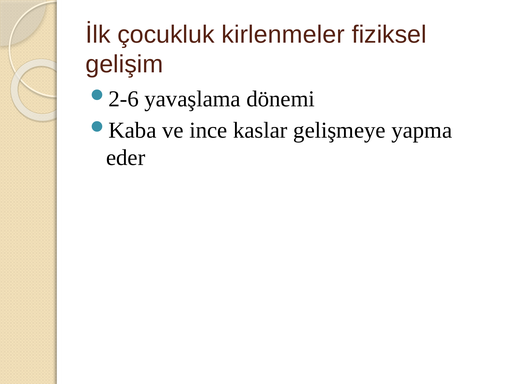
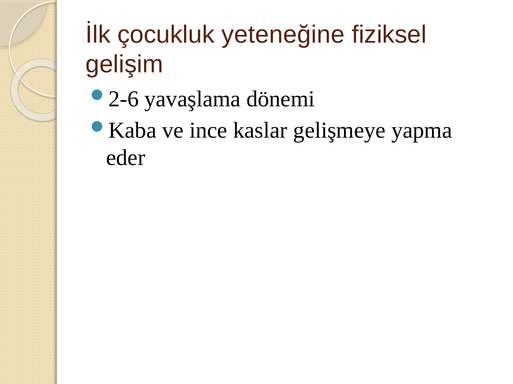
kirlenmeler: kirlenmeler -> yeteneğine (283, 35)
